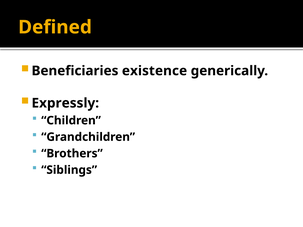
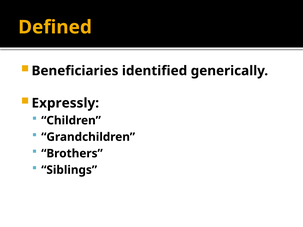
existence: existence -> identified (155, 71)
